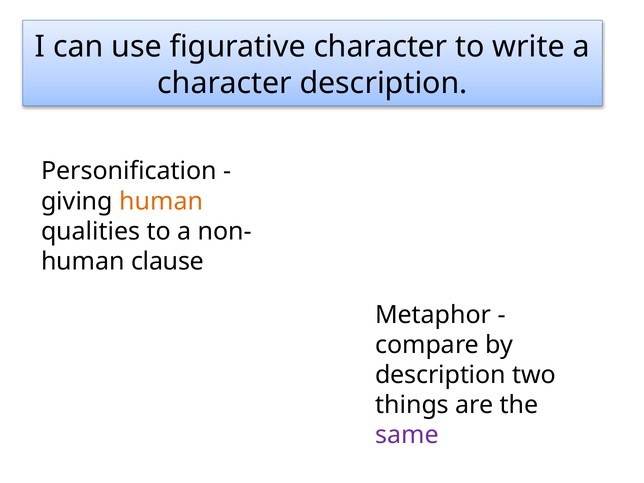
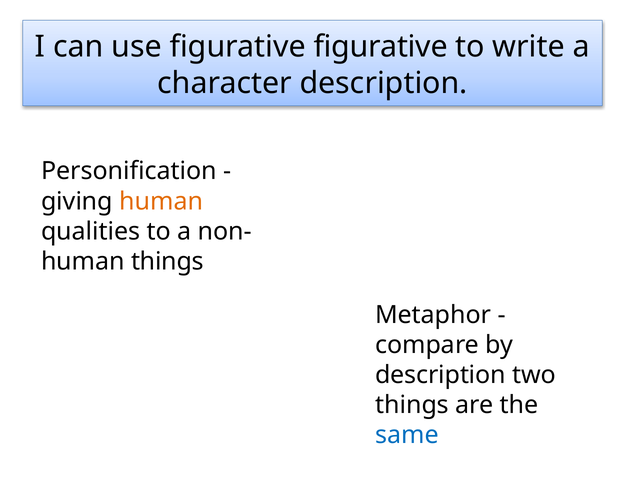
figurative character: character -> figurative (381, 47)
human clause: clause -> things (167, 261)
same colour: purple -> blue (407, 435)
